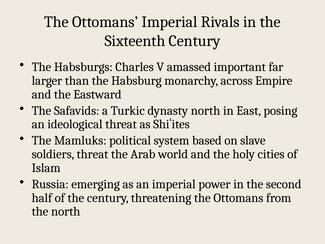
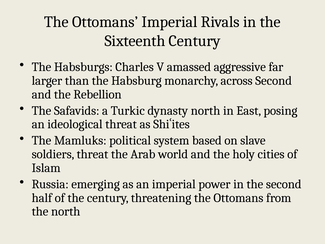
important: important -> aggressive (240, 67)
across Empire: Empire -> Second (274, 81)
Eastward: Eastward -> Rebellion (97, 94)
